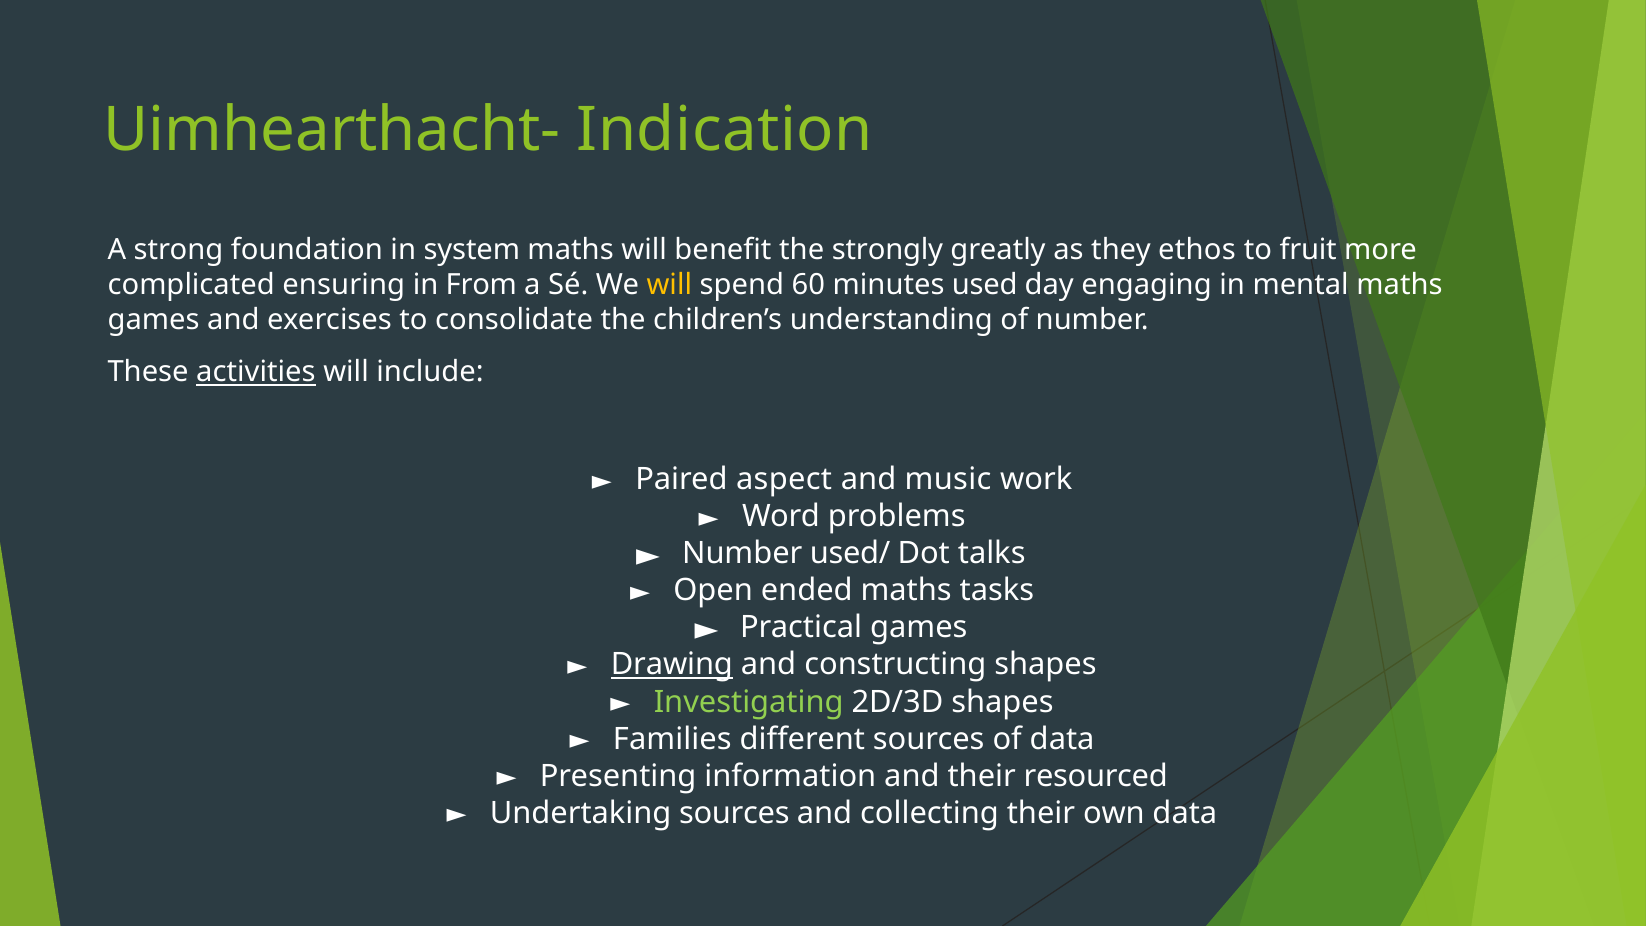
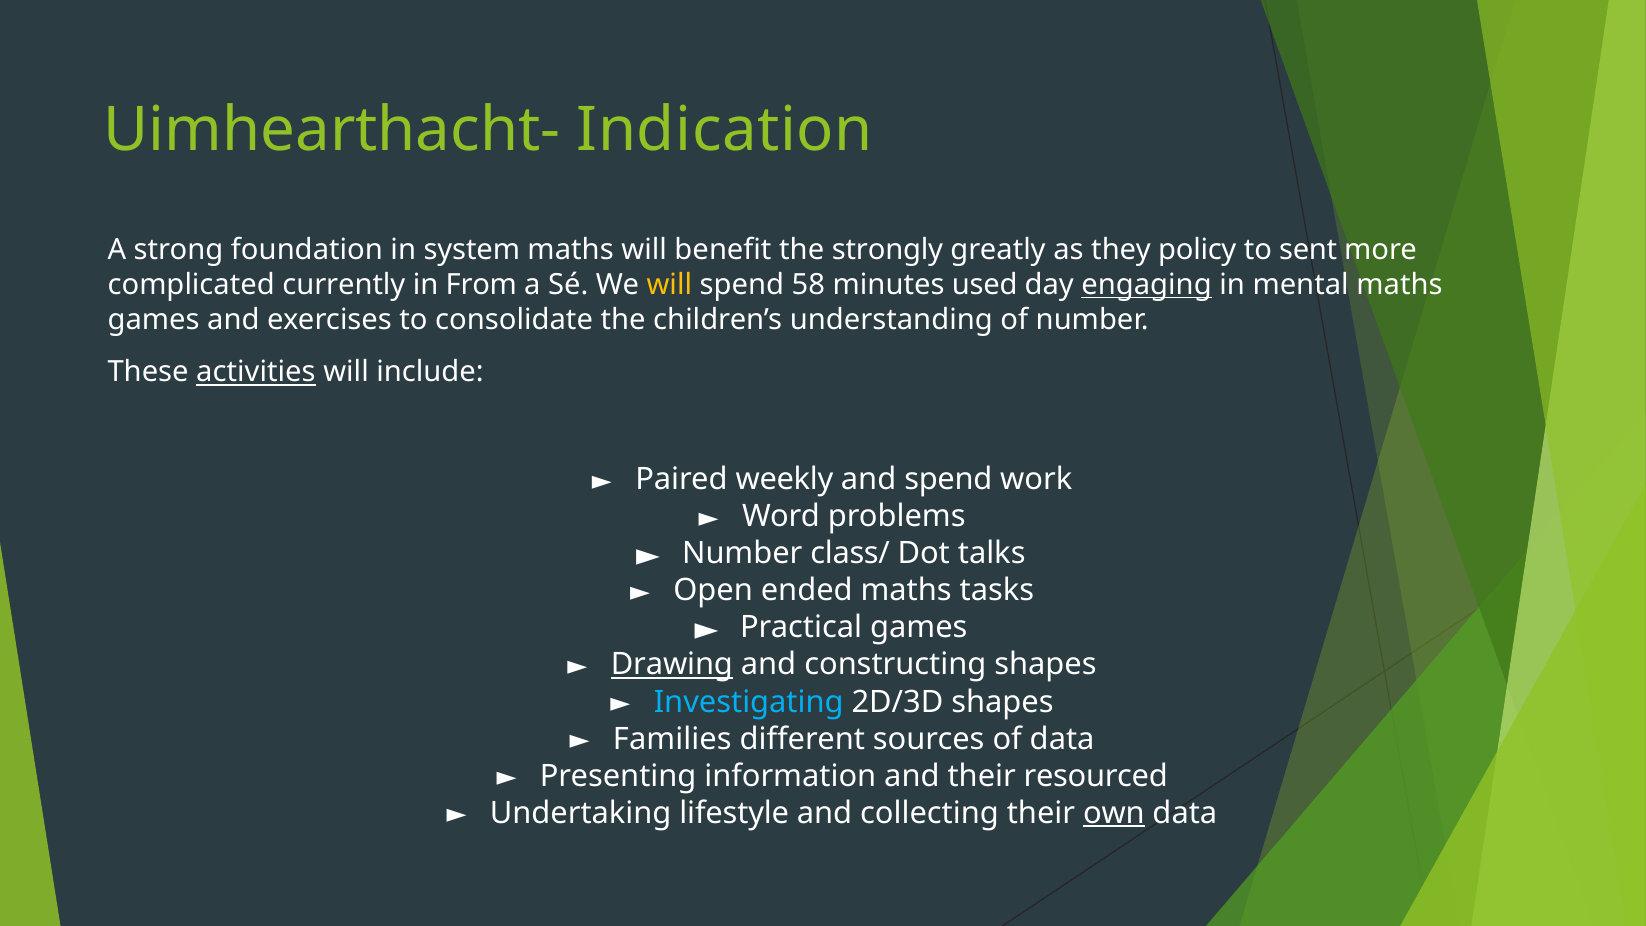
ethos: ethos -> policy (1197, 250)
fruit: fruit -> sent (1308, 250)
ensuring: ensuring -> currently (344, 285)
60: 60 -> 58 (808, 285)
engaging underline: none -> present (1147, 285)
aspect: aspect -> weekly (784, 480)
and music: music -> spend (948, 480)
used/: used/ -> class/ (850, 554)
Investigating colour: light green -> light blue (749, 702)
Undertaking sources: sources -> lifestyle (734, 813)
own underline: none -> present (1114, 813)
